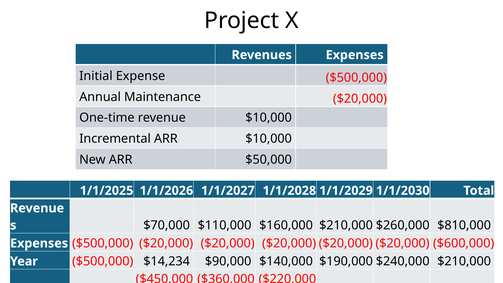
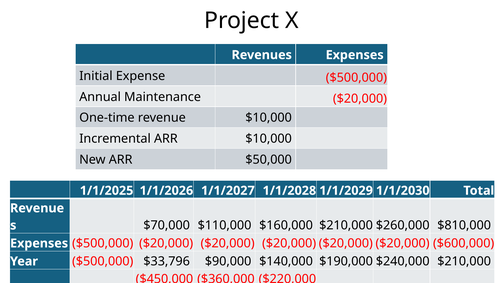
$14,234: $14,234 -> $33,796 (167, 261)
